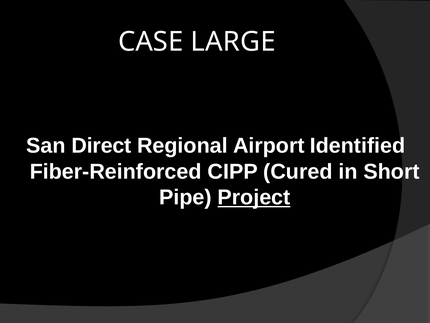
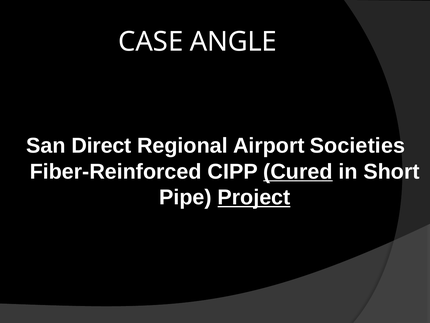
LARGE: LARGE -> ANGLE (233, 42)
Identified: Identified -> Societies (357, 146)
Cured underline: none -> present (298, 171)
